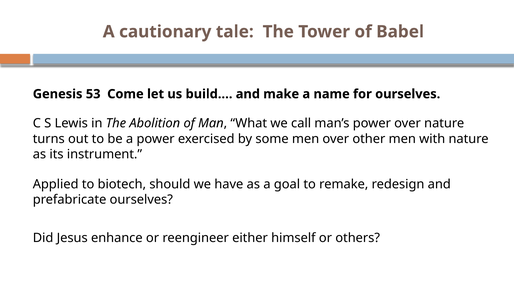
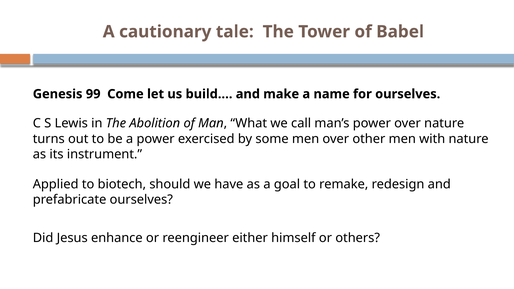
53: 53 -> 99 (93, 94)
